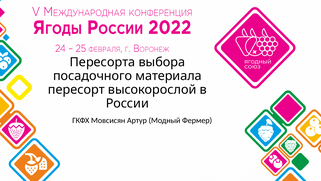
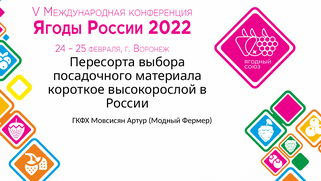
пересорт: пересорт -> короткое (76, 89)
